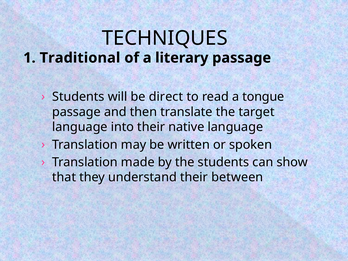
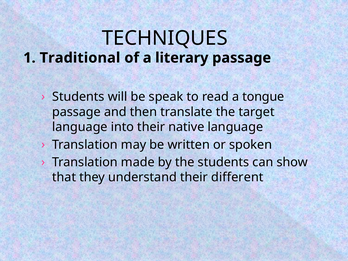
direct: direct -> speak (166, 97)
between: between -> different (237, 177)
